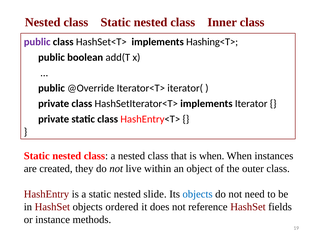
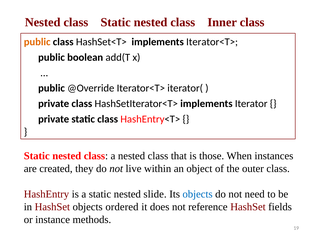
public colour: purple -> orange (37, 42)
implements Hashing<T>: Hashing<T> -> Iterator<T> (212, 42)
is when: when -> those (212, 156)
